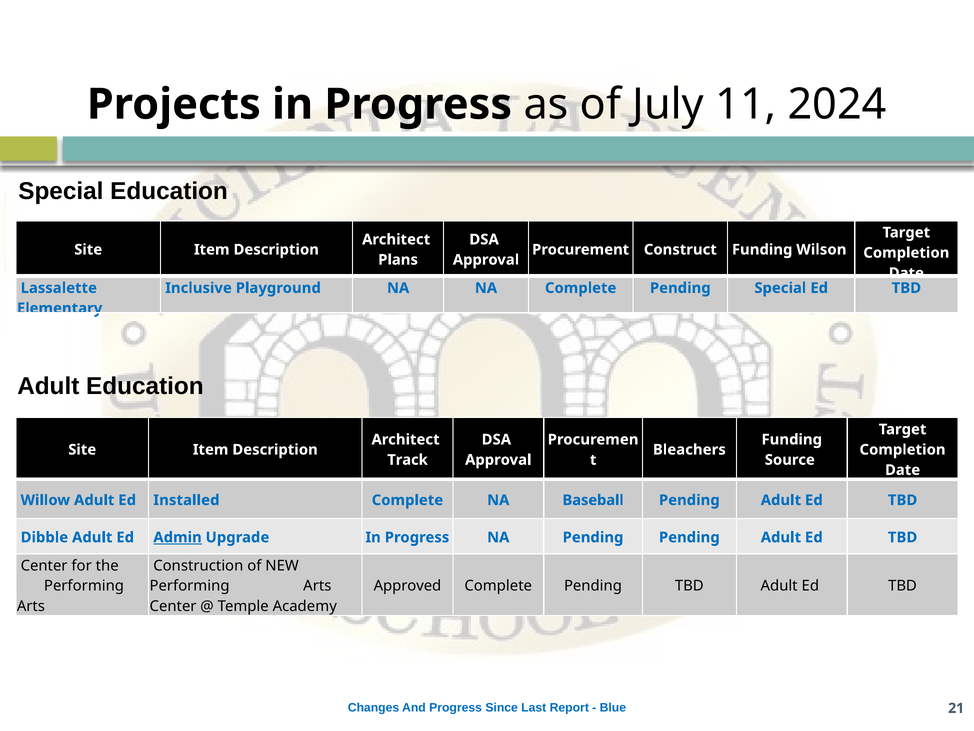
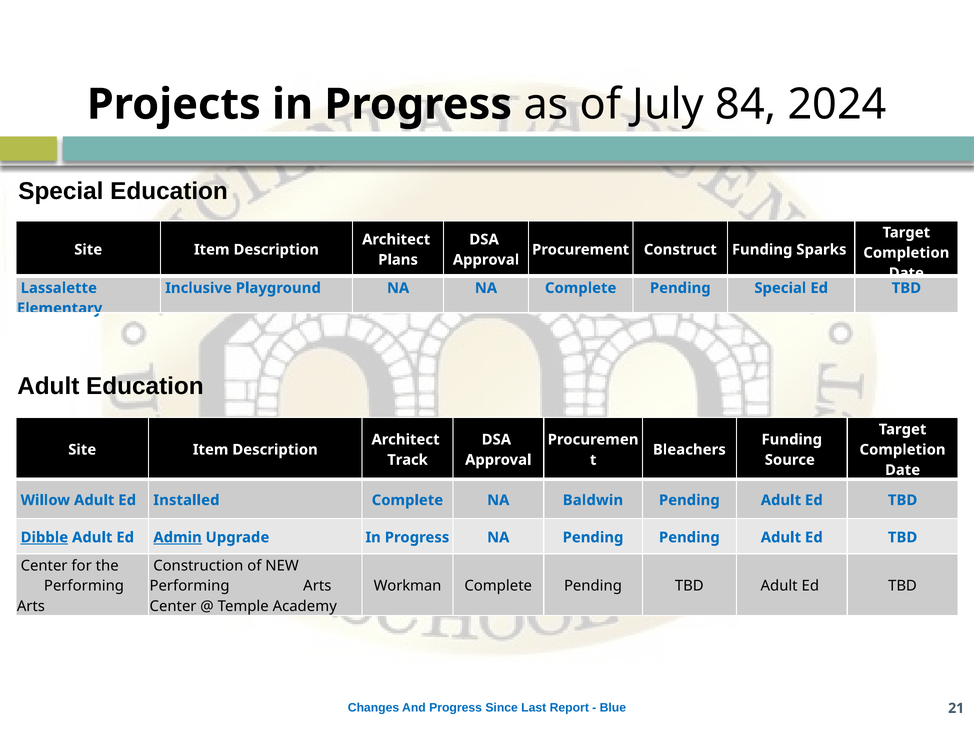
11: 11 -> 84 (746, 104)
Wilson: Wilson -> Sparks (821, 249)
Baseball: Baseball -> Baldwin (593, 500)
Dibble underline: none -> present (44, 537)
Approved: Approved -> Workman (407, 586)
